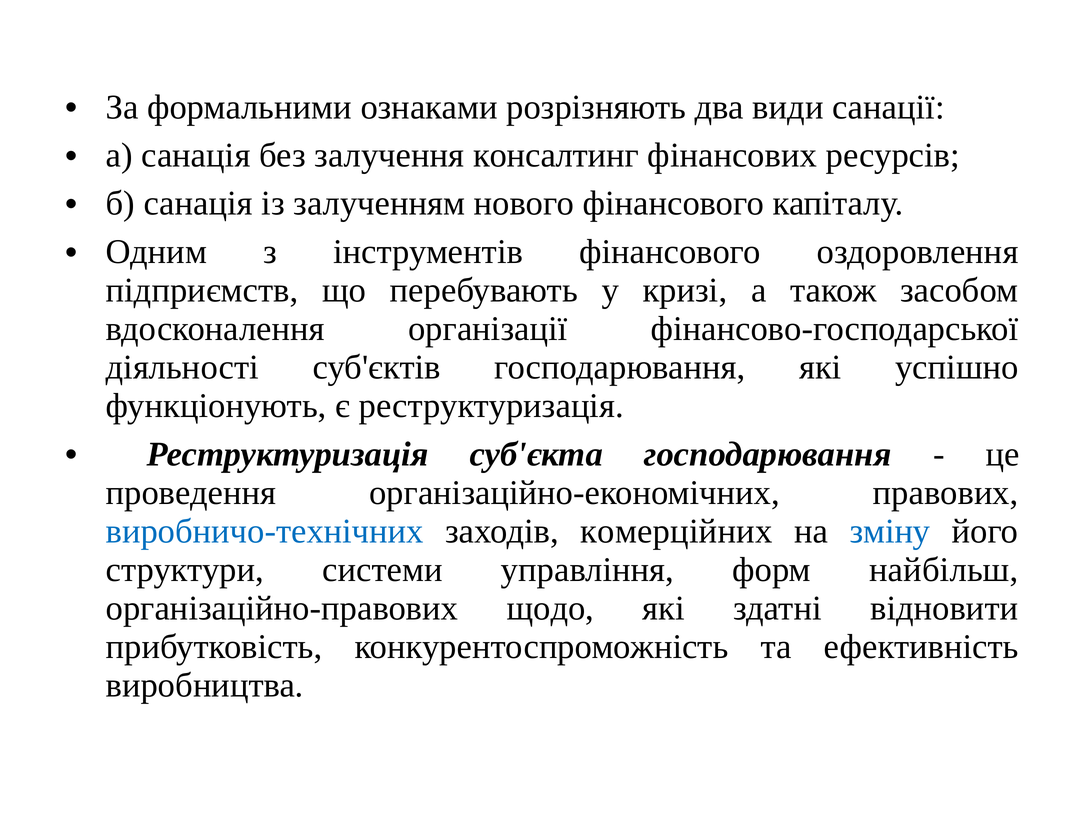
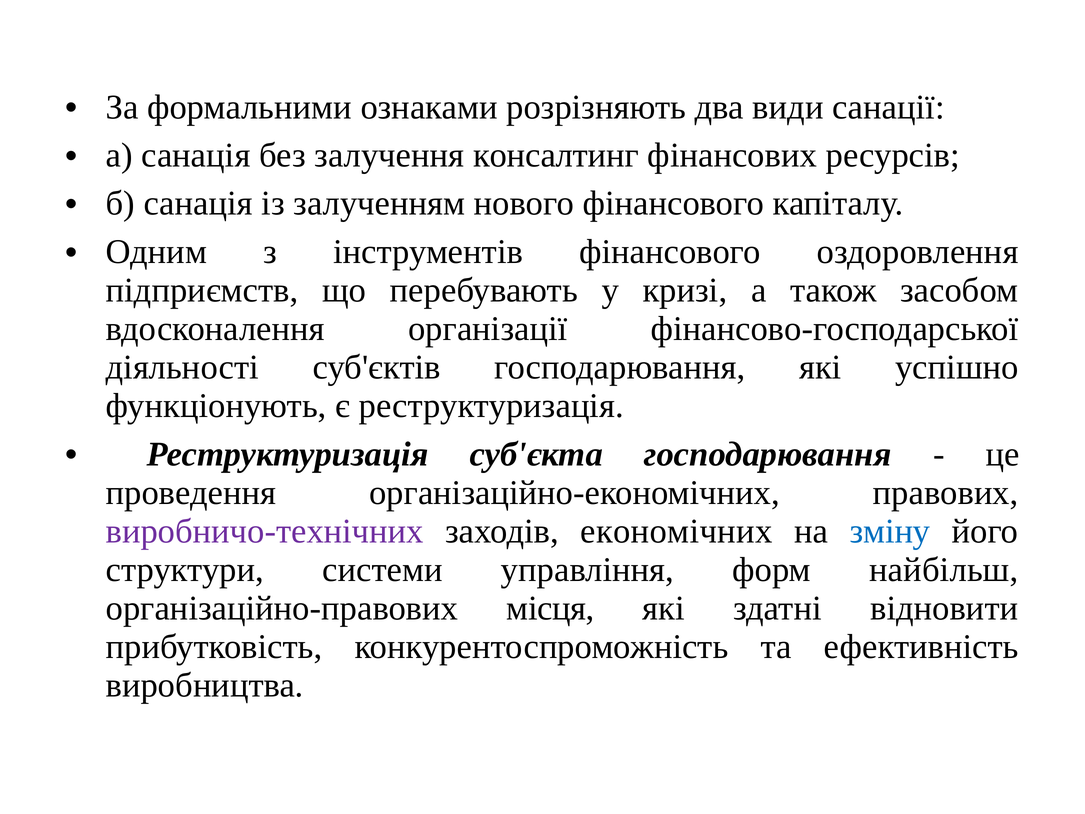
виробничо-технічних colour: blue -> purple (265, 531)
комерційних: комерційних -> економічних (676, 531)
щодо: щодо -> місця (551, 608)
